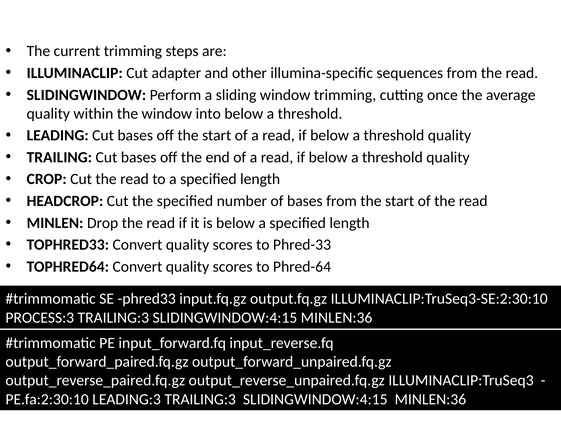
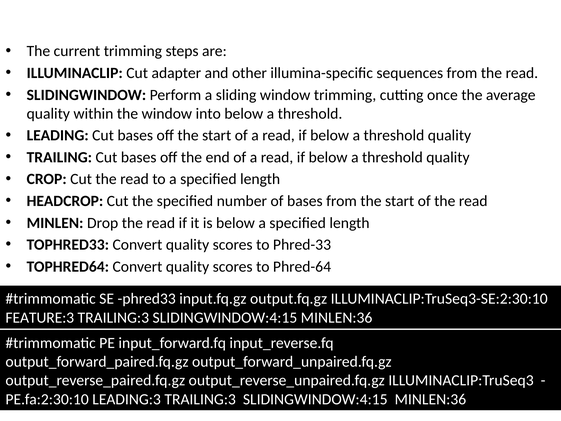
PROCESS:3: PROCESS:3 -> FEATURE:3 (40, 317)
